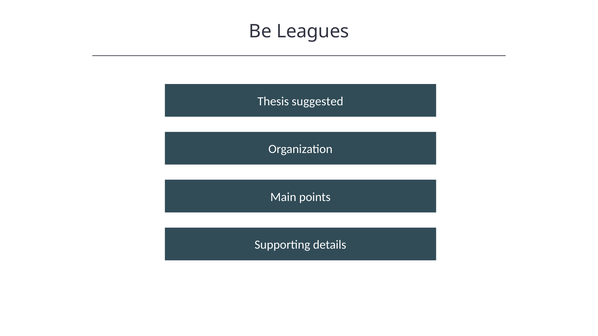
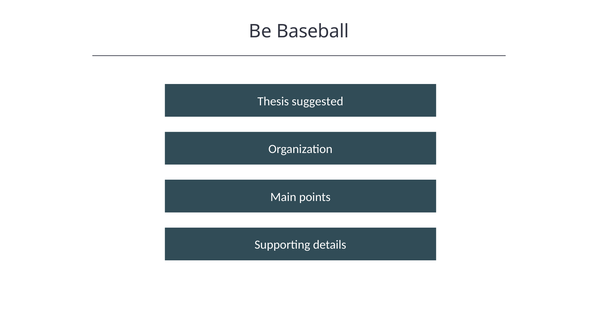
Leagues: Leagues -> Baseball (313, 31)
